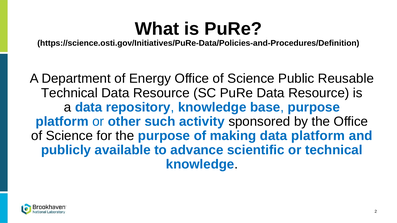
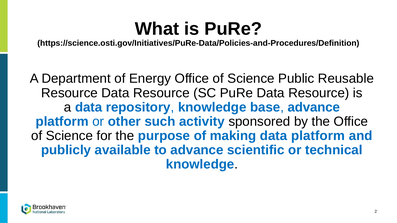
Technical: Technical -> Resource (69, 93)
base purpose: purpose -> advance (314, 107)
